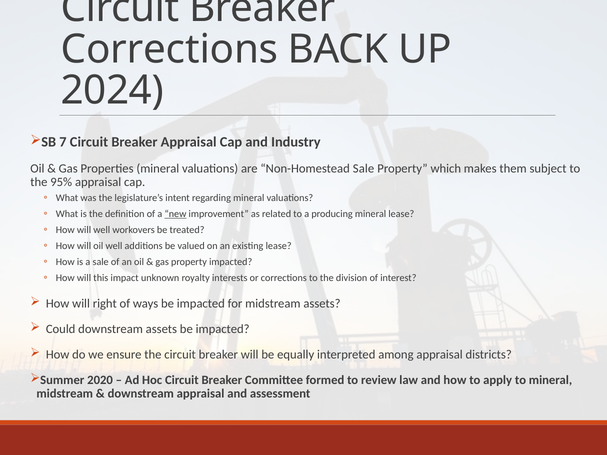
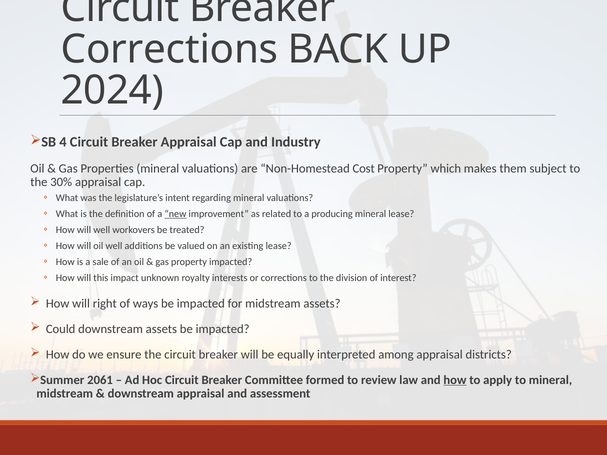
7: 7 -> 4 (63, 142)
Non-Homestead Sale: Sale -> Cost (364, 169)
95%: 95% -> 30% (61, 182)
2020: 2020 -> 2061 (100, 380)
how underline: none -> present (455, 380)
